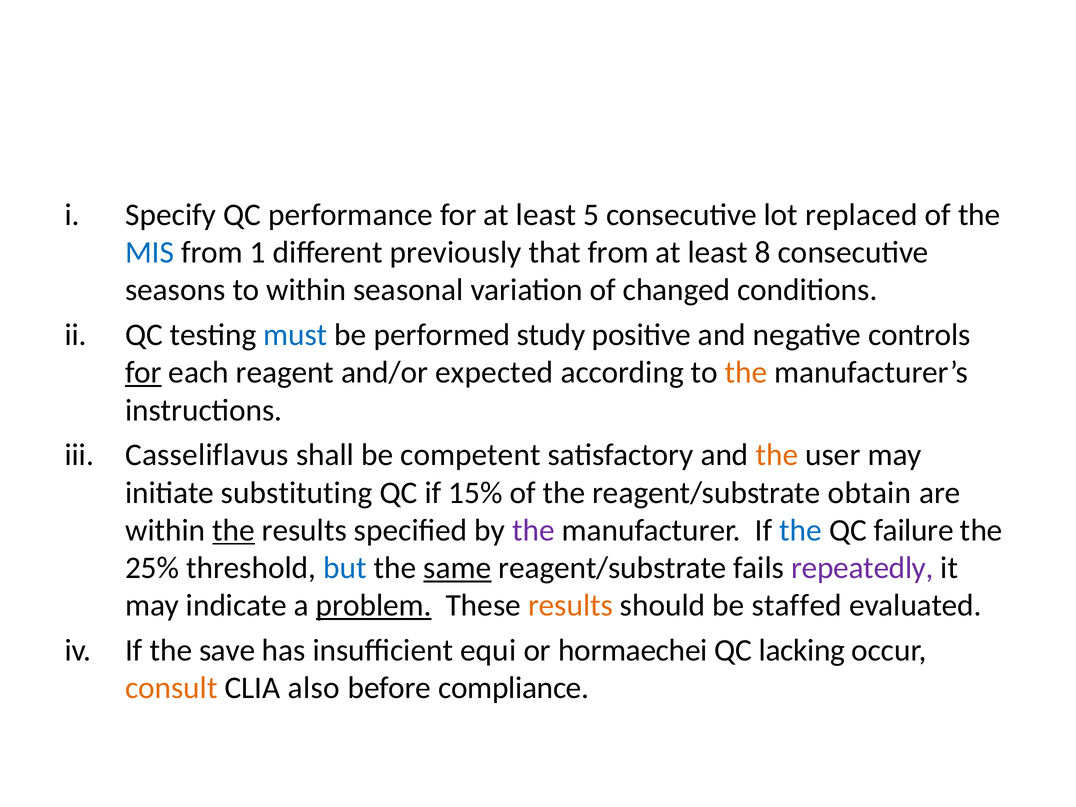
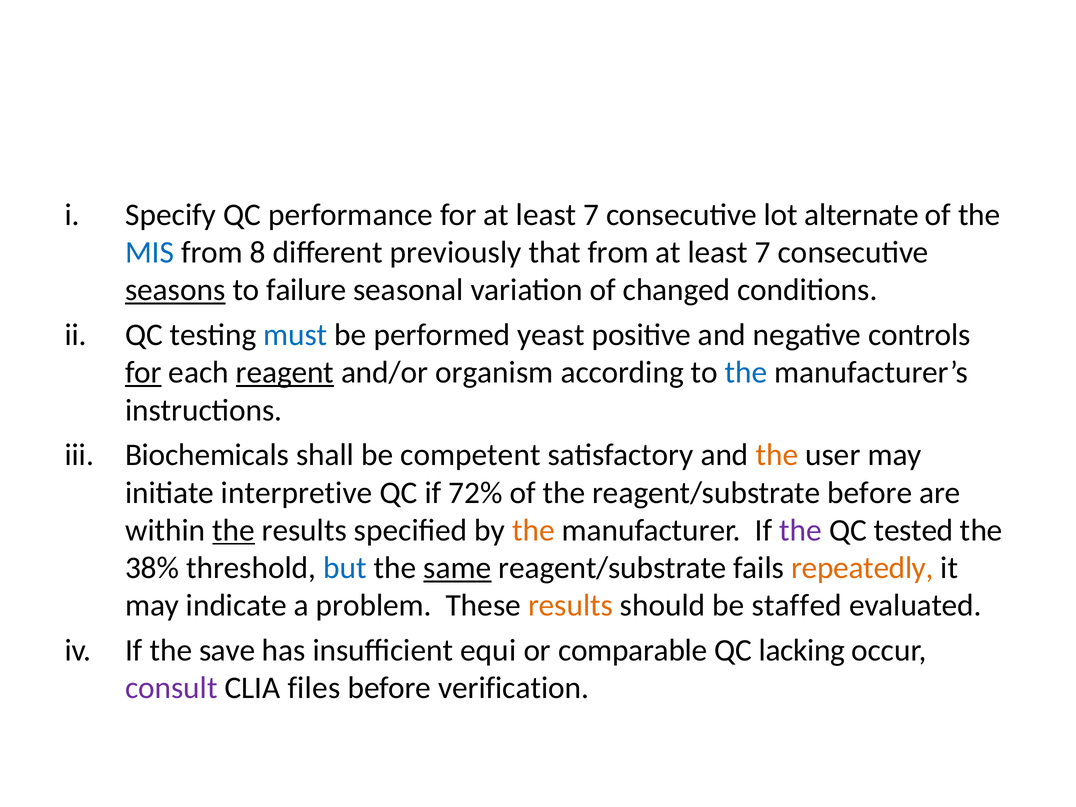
for at least 5: 5 -> 7 (591, 215)
replaced: replaced -> alternate (862, 215)
1: 1 -> 8 (258, 252)
8: 8 -> 7 (763, 252)
seasons underline: none -> present (175, 290)
to within: within -> failure (306, 290)
study: study -> yeast (551, 335)
reagent underline: none -> present (285, 373)
expected: expected -> organism (494, 373)
the colour: orange -> blue (746, 373)
Casseliflavus: Casseliflavus -> Biochemicals (207, 455)
substituting: substituting -> interpretive (297, 493)
15%: 15% -> 72% (475, 493)
reagent/substrate obtain: obtain -> before (870, 493)
the colour: purple -> orange (533, 530)
the colour: blue -> purple (801, 530)
failure: failure -> tested (914, 530)
25%: 25% -> 38% (152, 568)
repeatedly colour: purple -> orange (862, 568)
problem underline: present -> none (374, 606)
hormaechei: hormaechei -> comparable (633, 650)
consult colour: orange -> purple (171, 688)
also: also -> files (314, 688)
compliance: compliance -> verification (514, 688)
